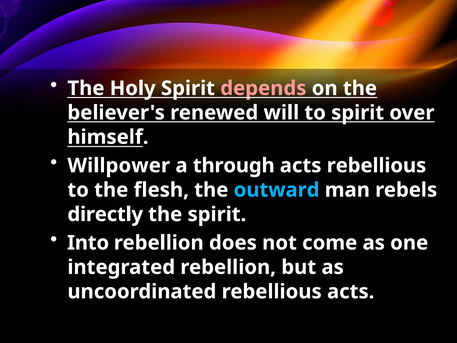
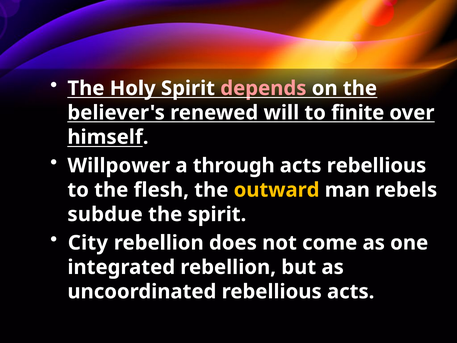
to spirit: spirit -> finite (358, 113)
outward colour: light blue -> yellow (277, 190)
directly: directly -> subdue (105, 214)
Into: Into -> City (88, 243)
